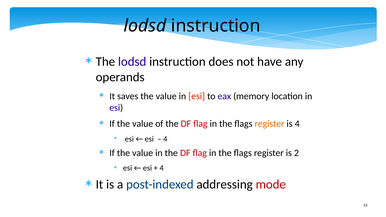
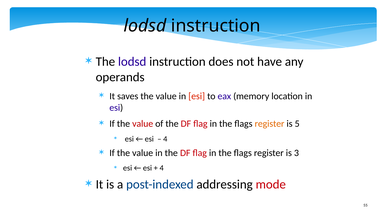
value colour: black -> red (143, 124)
is 4: 4 -> 5 (297, 124)
2: 2 -> 3 (296, 153)
